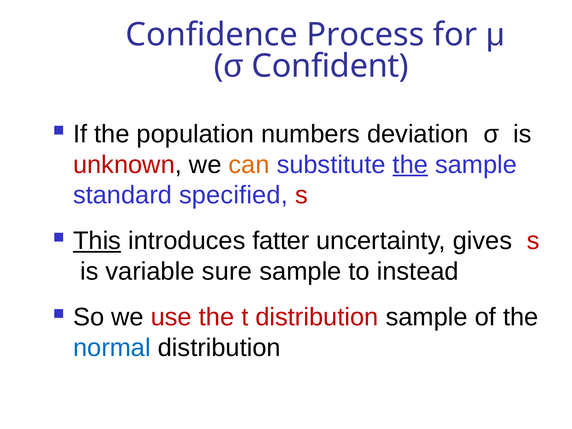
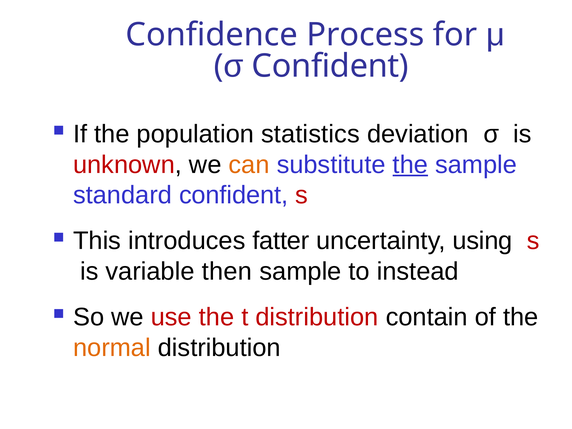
numbers: numbers -> statistics (310, 134)
standard specified: specified -> confident (234, 195)
This underline: present -> none (97, 241)
gives: gives -> using (483, 241)
sure: sure -> then (227, 271)
distribution sample: sample -> contain (427, 317)
normal colour: blue -> orange (112, 348)
